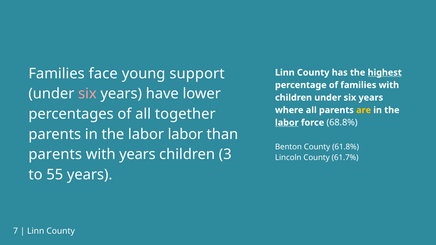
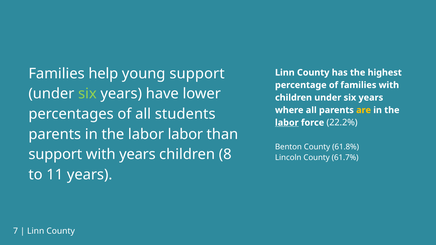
face: face -> help (103, 74)
highest underline: present -> none (385, 73)
six colour: pink -> light green (87, 94)
together: together -> students (185, 114)
68.8%: 68.8% -> 22.2% (342, 123)
parents: parents -> support (55, 155)
3: 3 -> 8 (225, 155)
55: 55 -> 11 (55, 175)
